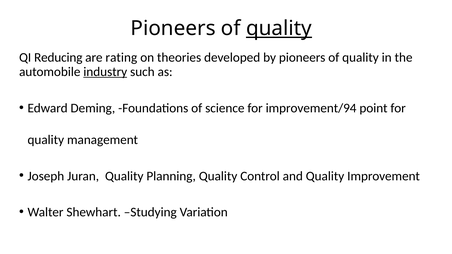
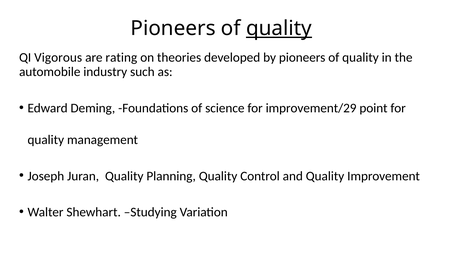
Reducing: Reducing -> Vigorous (58, 58)
industry underline: present -> none (105, 72)
improvement/94: improvement/94 -> improvement/29 (311, 108)
